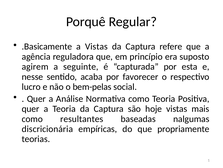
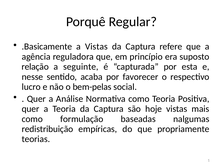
agirem: agirem -> relação (35, 66)
resultantes: resultantes -> formulação (82, 118)
discricionária: discricionária -> redistribuição (47, 128)
